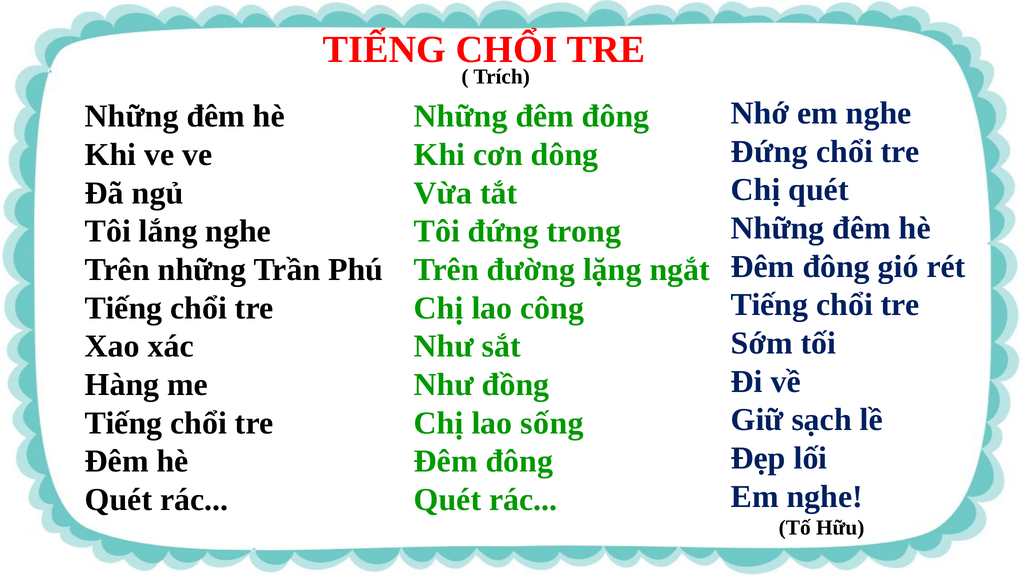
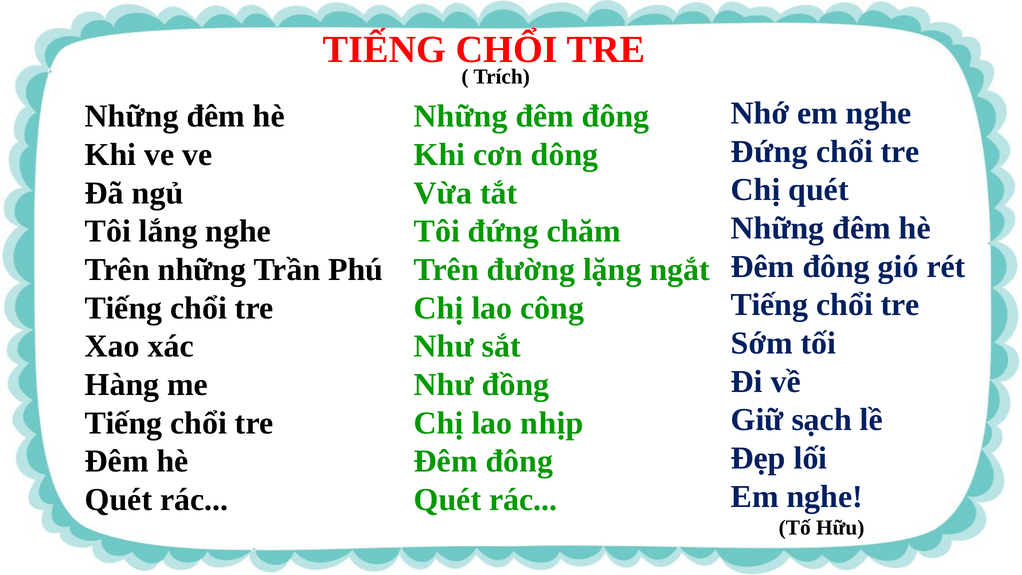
trong: trong -> chăm (584, 231)
sống: sống -> nhịp (552, 423)
